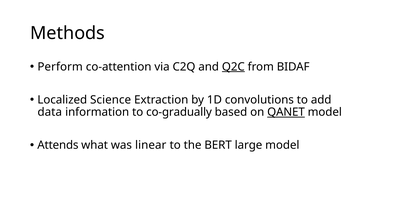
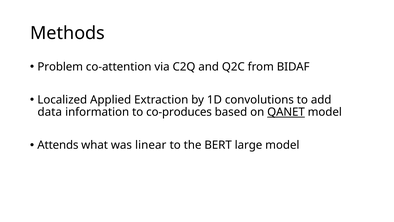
Perform: Perform -> Problem (60, 67)
Q2C underline: present -> none (233, 67)
Science: Science -> Applied (111, 100)
co-gradually: co-gradually -> co-produces (179, 112)
